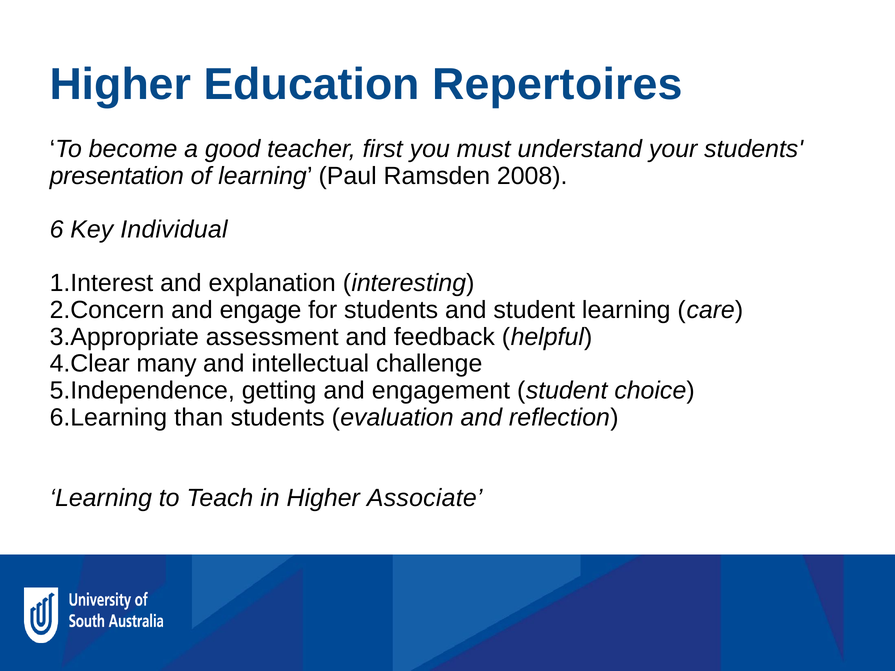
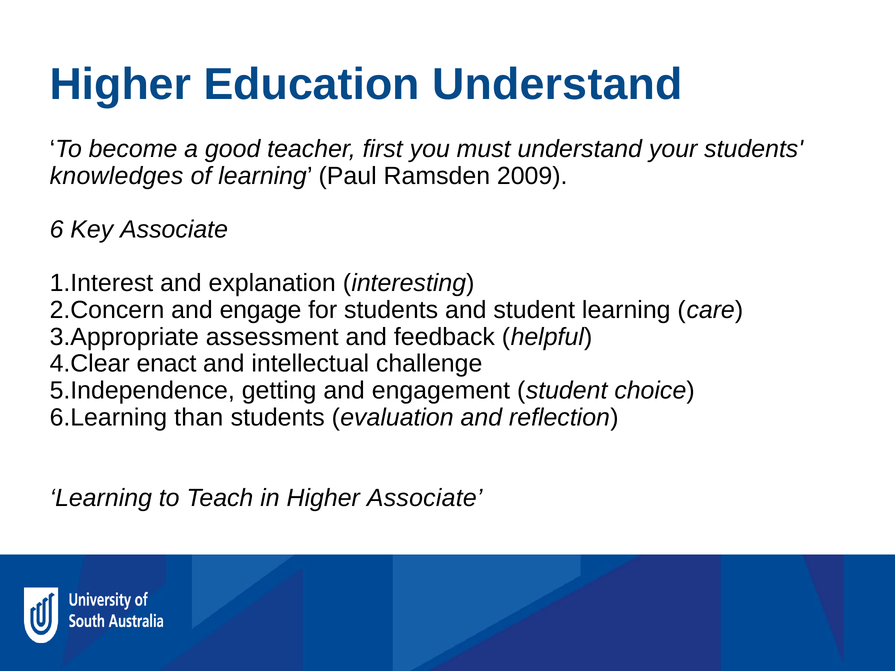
Education Repertoires: Repertoires -> Understand (557, 84)
presentation: presentation -> knowledges (117, 176)
2008: 2008 -> 2009 (532, 176)
Key Individual: Individual -> Associate (174, 230)
many: many -> enact (167, 364)
